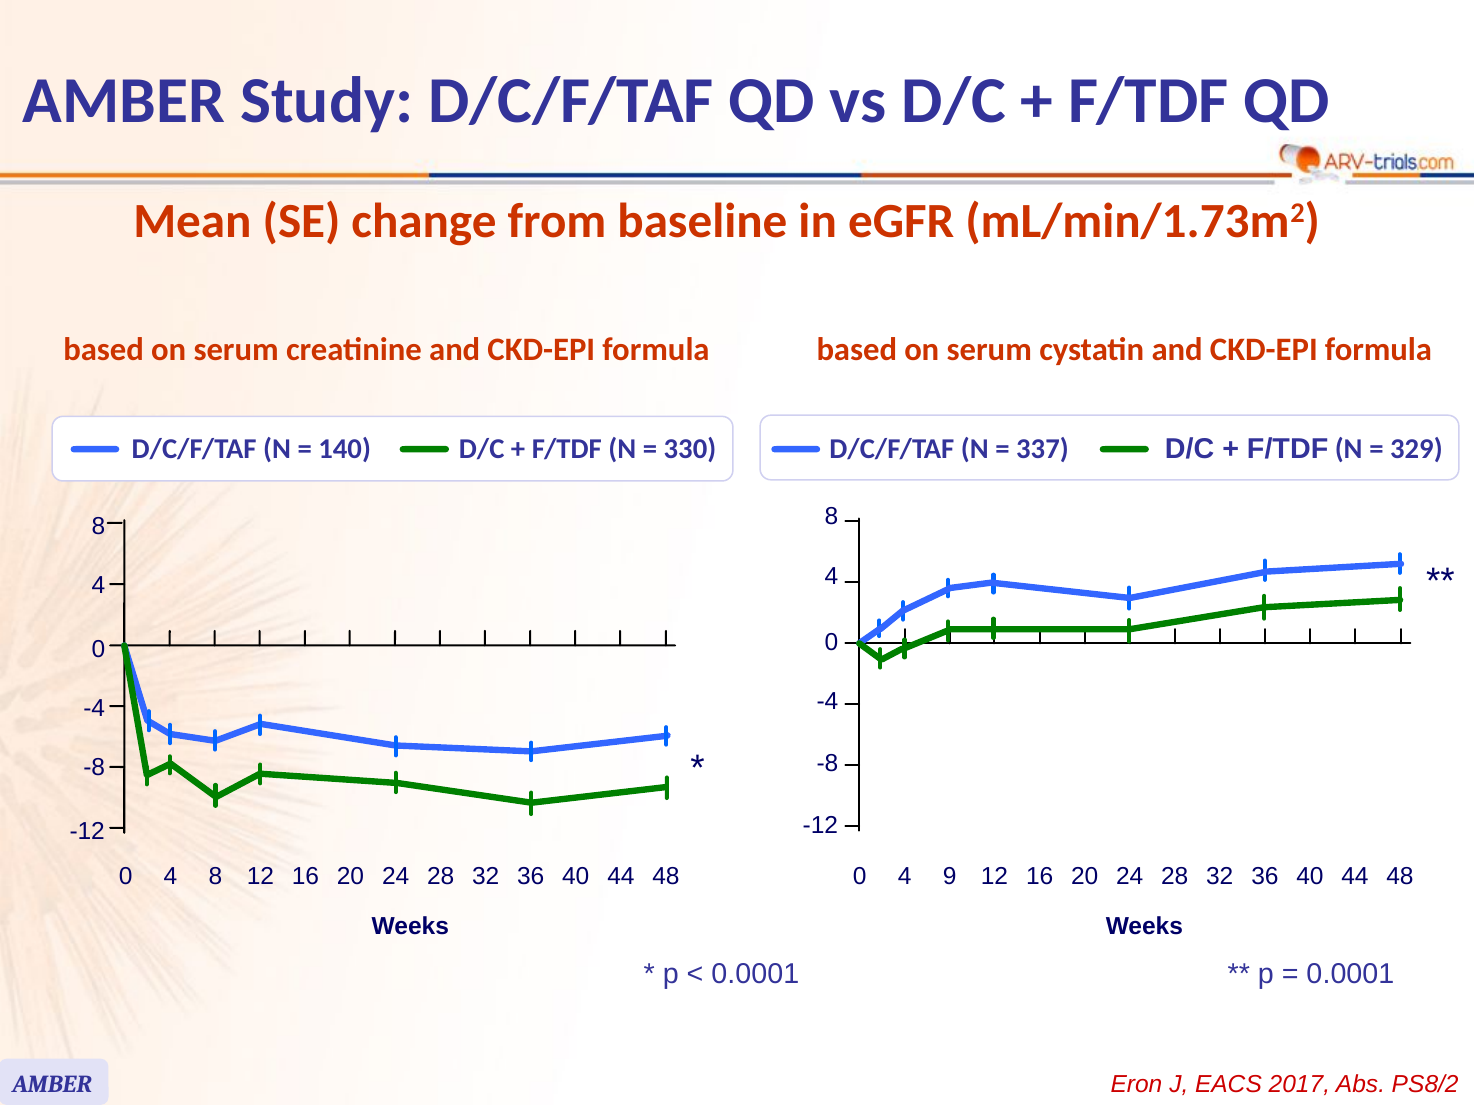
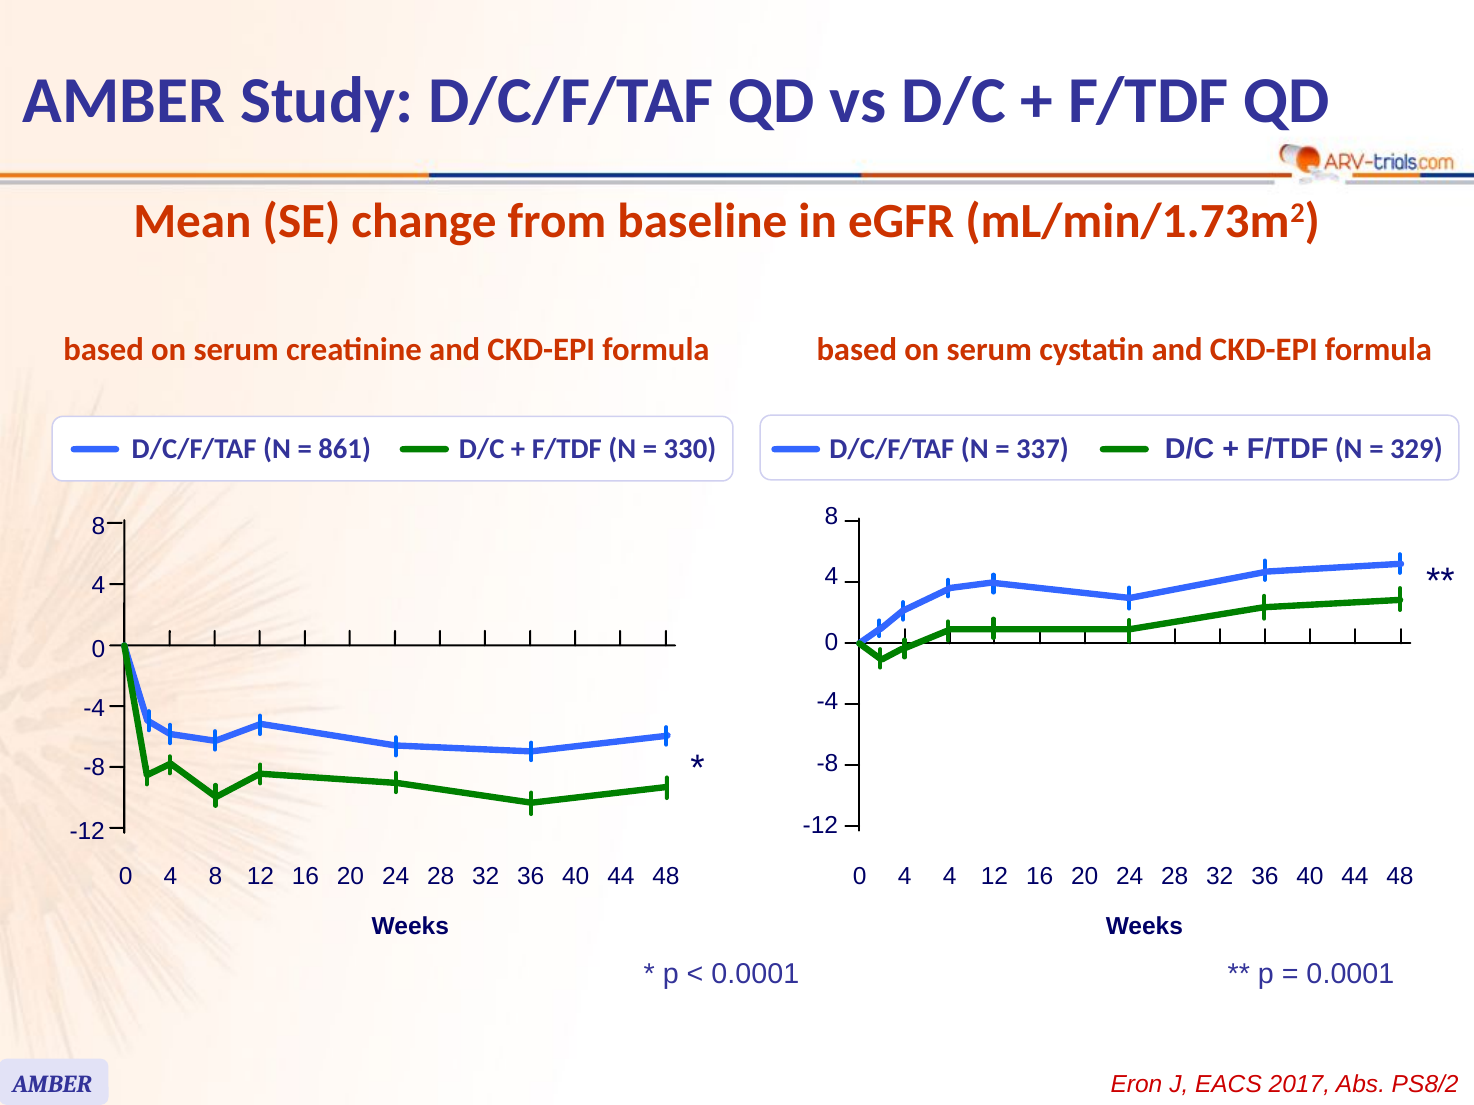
140: 140 -> 861 (345, 449)
4 9: 9 -> 4 (950, 876)
